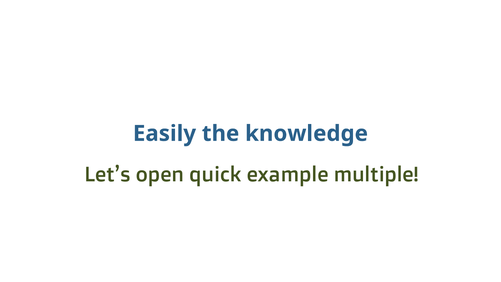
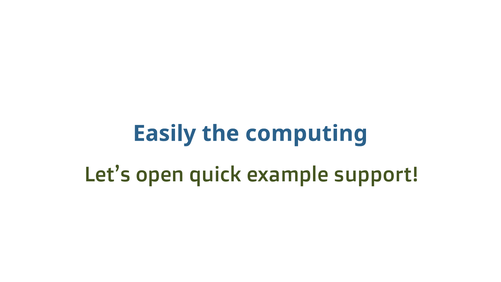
knowledge: knowledge -> computing (306, 133)
multiple: multiple -> support (376, 175)
